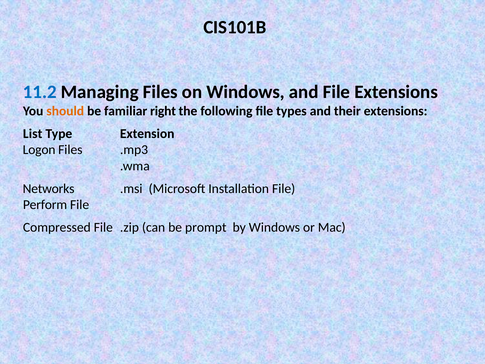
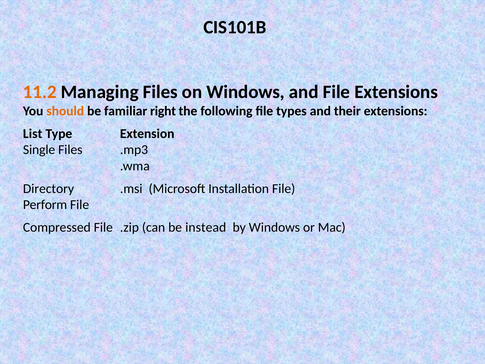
11.2 colour: blue -> orange (40, 92)
Logon: Logon -> Single (39, 150)
Networks: Networks -> Directory (49, 188)
prompt: prompt -> instead (206, 227)
